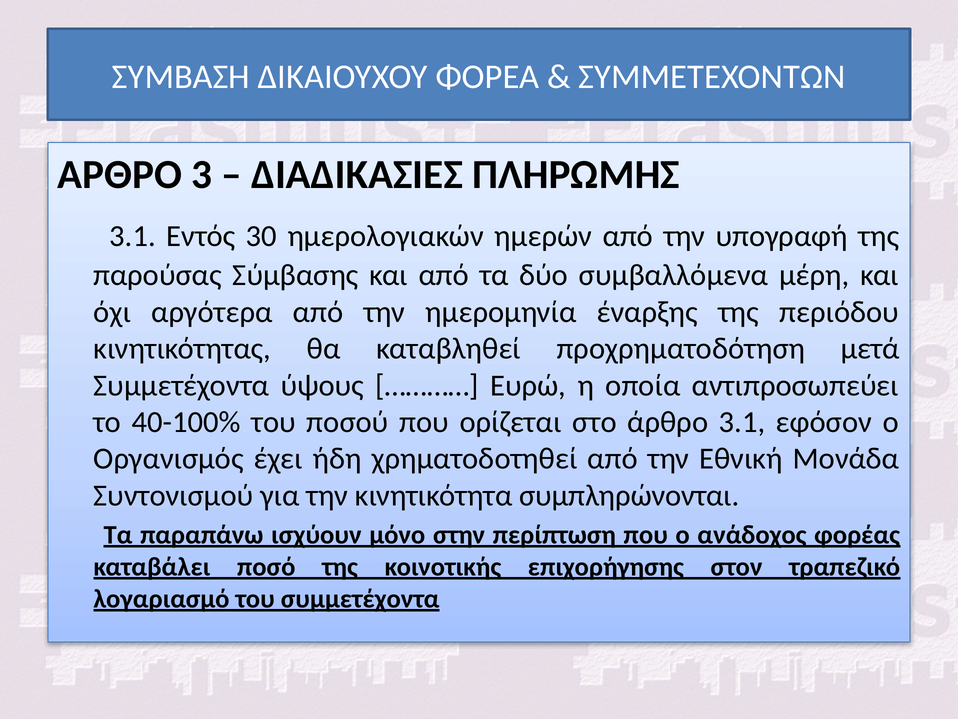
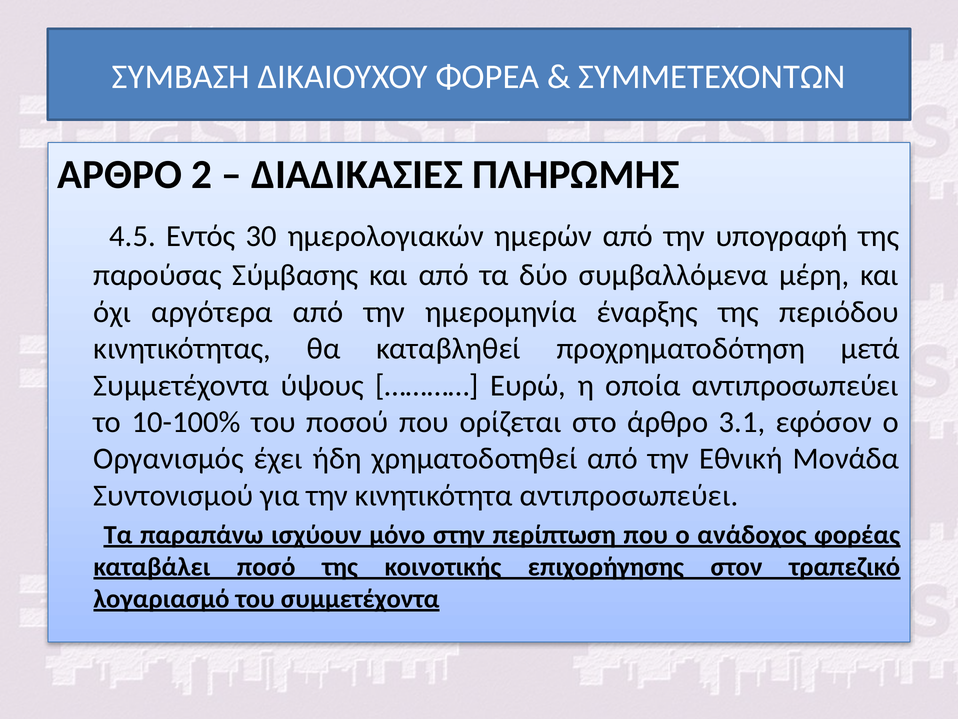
3: 3 -> 2 (202, 175)
3.1: 3.1 -> 4.5 (133, 236)
40-100%: 40-100% -> 10-100% (186, 422)
κινητικότητα συμπληρώνονται: συμπληρώνονται -> αντιπροσωπεύει (629, 495)
